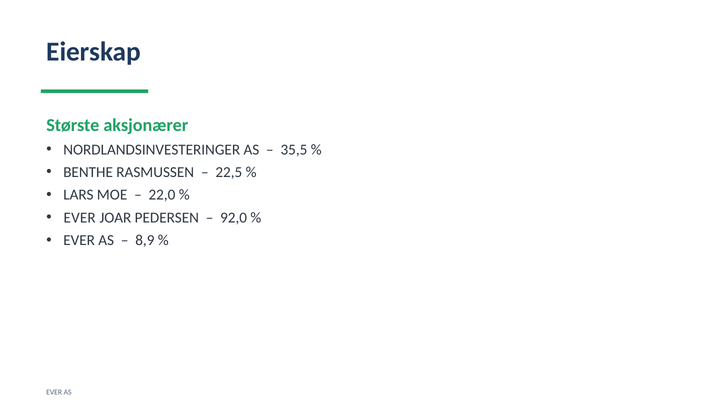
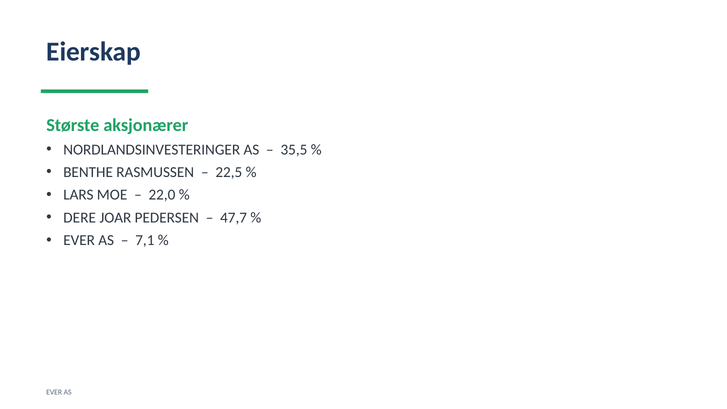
EVER: EVER -> DERE (80, 218)
92,0: 92,0 -> 47,7 (234, 218)
8,9: 8,9 -> 7,1 (145, 240)
